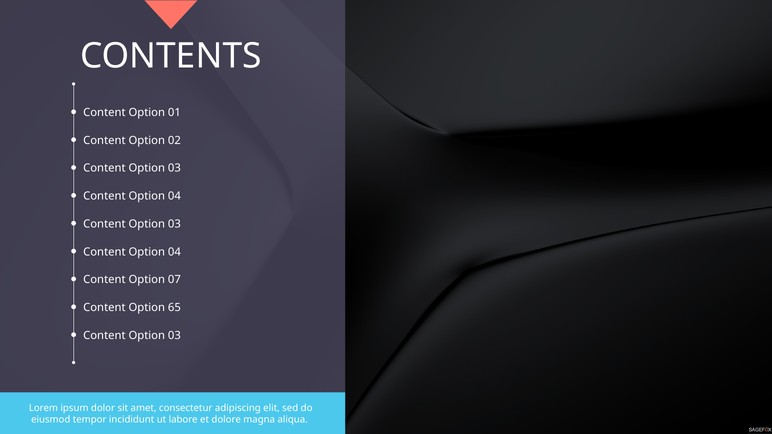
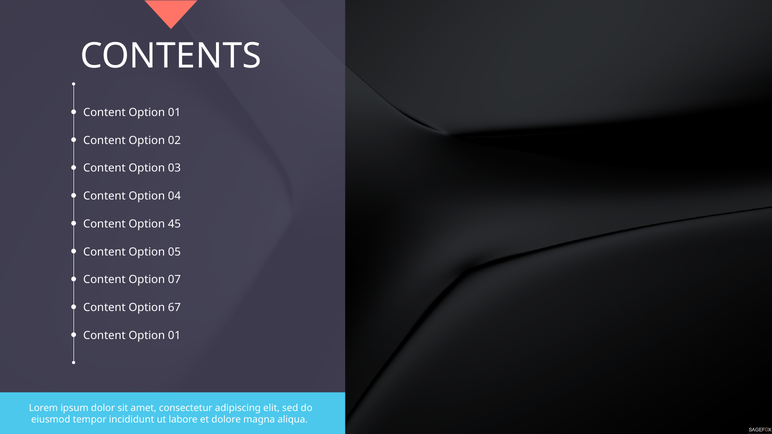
03: 03 -> 45 (174, 224)
04: 04 -> 05 (174, 252)
65: 65 -> 67 (174, 308)
03: 03 -> 01 (174, 336)
